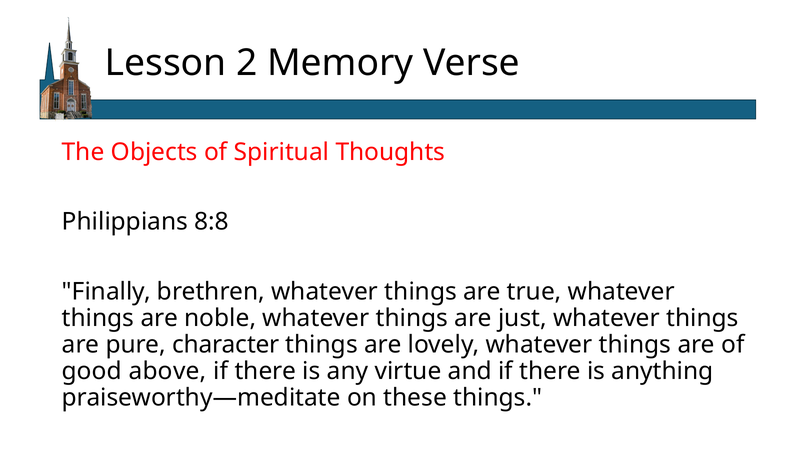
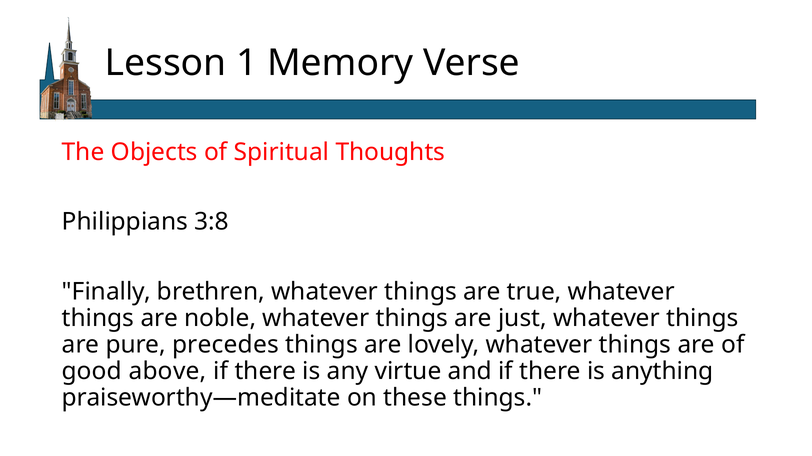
2: 2 -> 1 (247, 63)
8:8: 8:8 -> 3:8 (212, 222)
character: character -> precedes (226, 345)
